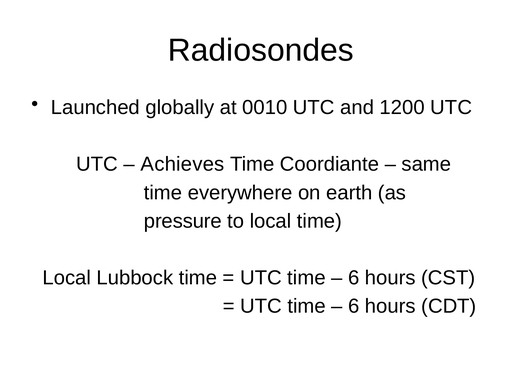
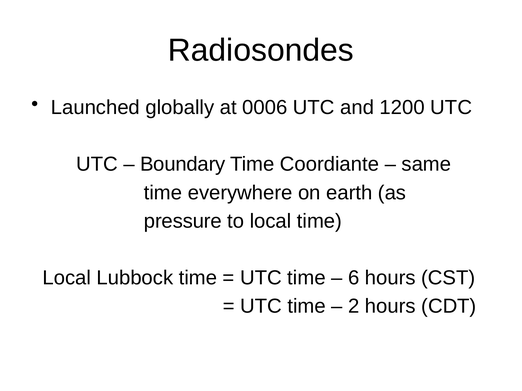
0010: 0010 -> 0006 (265, 108)
Achieves: Achieves -> Boundary (183, 164)
6: 6 -> 2 (354, 307)
